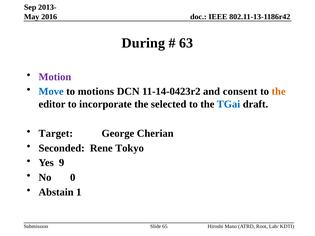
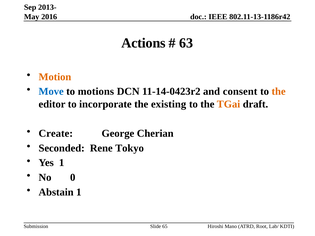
During: During -> Actions (144, 43)
Motion colour: purple -> orange (55, 77)
selected: selected -> existing (169, 104)
TGai colour: blue -> orange (229, 104)
Target: Target -> Create (56, 134)
Yes 9: 9 -> 1 (62, 163)
